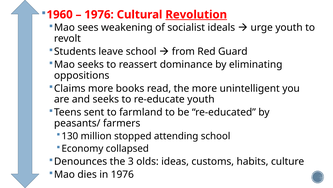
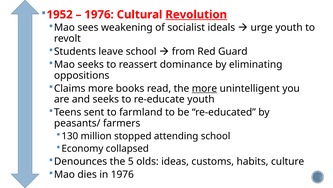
1960: 1960 -> 1952 (60, 15)
more underline: none -> present (204, 88)
3: 3 -> 5 (131, 161)
